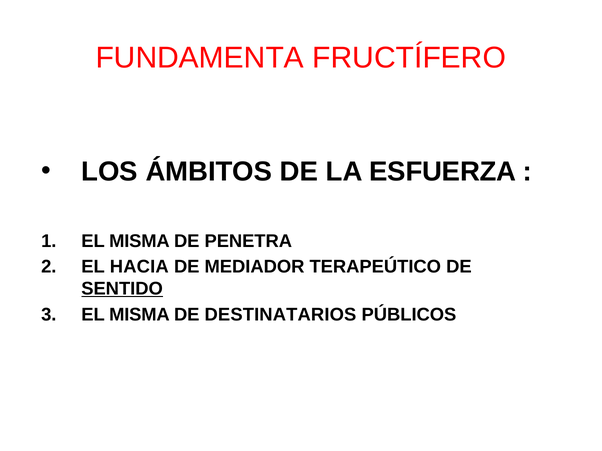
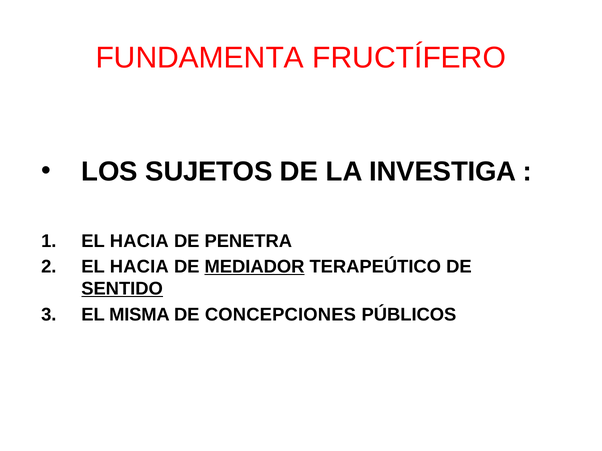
ÁMBITOS: ÁMBITOS -> SUJETOS (209, 172)
ESFUERZA: ESFUERZA -> INVESTIGA (443, 172)
MISMA: MISMA -> HACIA (139, 241)
MEDIADOR underline: none -> present (255, 267)
DESTINATARIOS: DESTINATARIOS -> CONCEPCIONES (280, 315)
